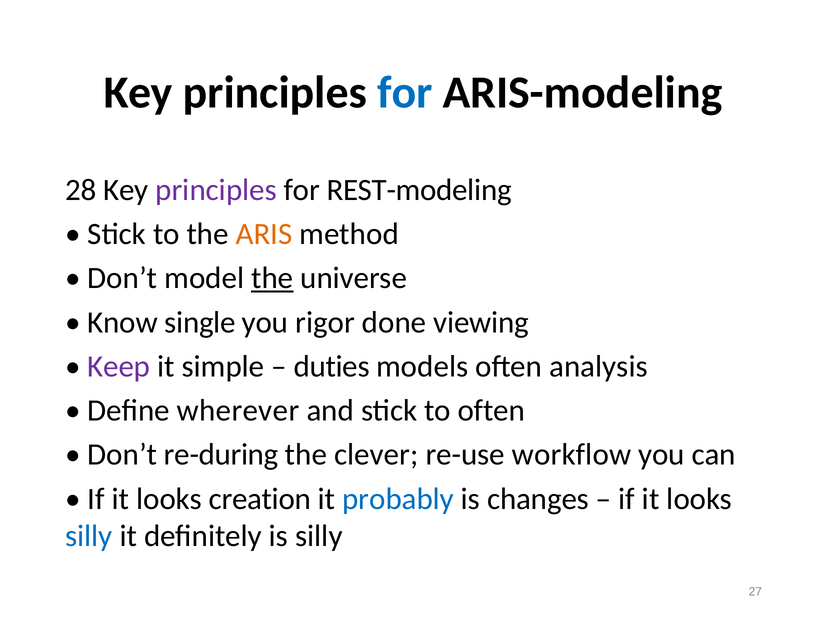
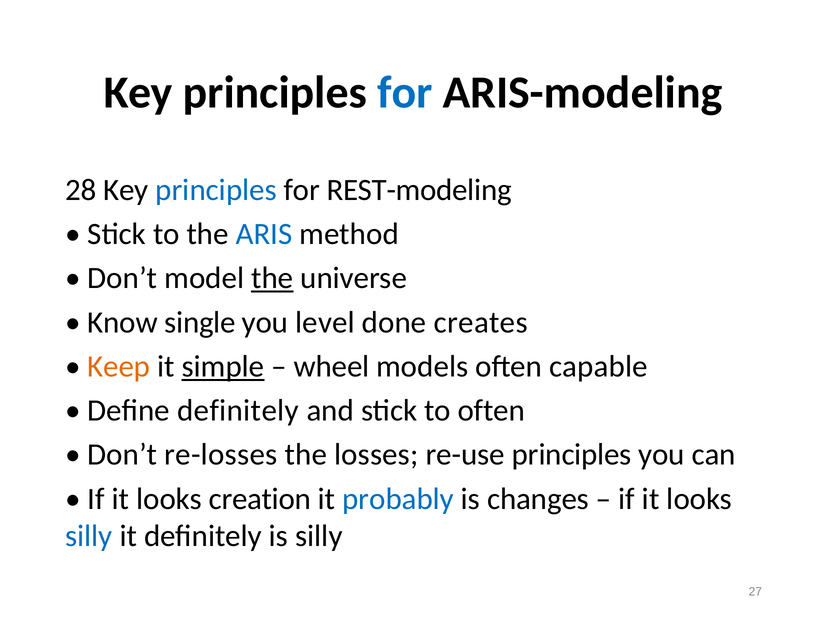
principles colour: purple -> blue (216, 190)
ARIS colour: orange -> blue (264, 234)
rigor: rigor -> level (325, 322)
viewing: viewing -> creates (481, 322)
Keep colour: purple -> orange (119, 367)
simple underline: none -> present (223, 367)
duties: duties -> wheel (332, 367)
analysis: analysis -> capable (598, 367)
Define wherever: wherever -> definitely (238, 411)
re-during: re-during -> re-losses (221, 455)
clever: clever -> losses (376, 455)
re-use workflow: workflow -> principles (572, 455)
